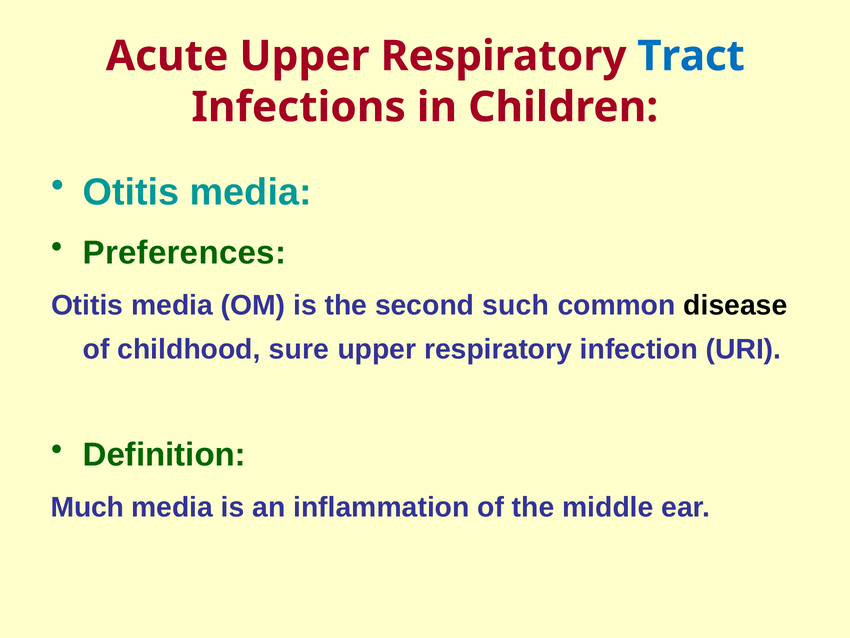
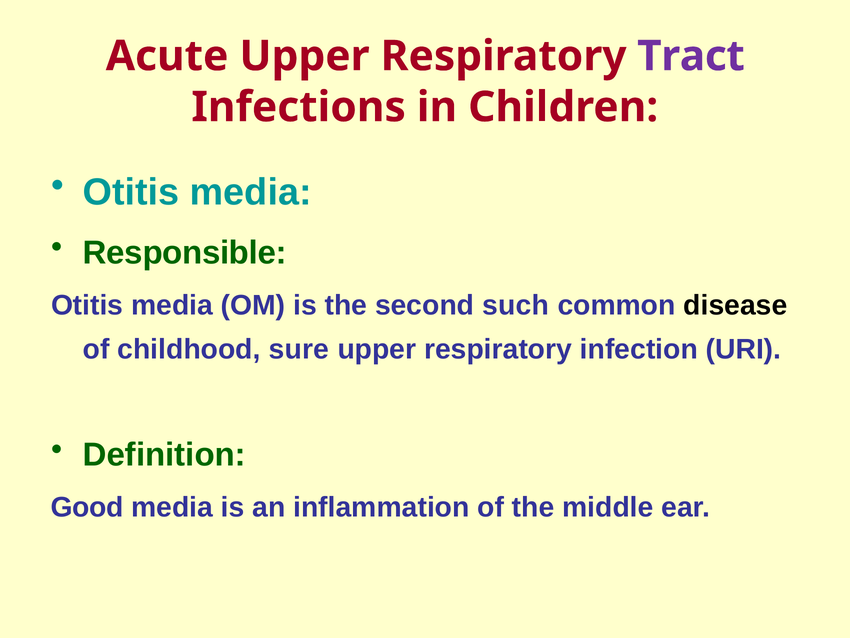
Tract colour: blue -> purple (691, 56)
Preferences: Preferences -> Responsible (185, 253)
Much: Much -> Good (87, 507)
